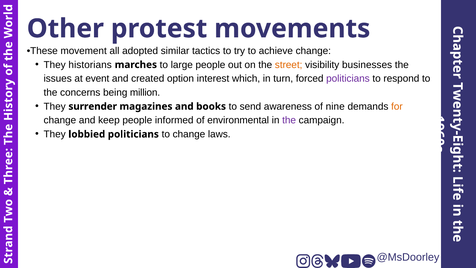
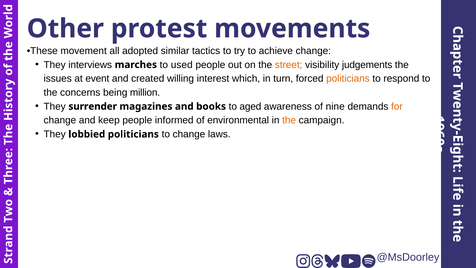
historians: historians -> interviews (90, 65)
large: large -> used (182, 65)
businesses: businesses -> judgements (367, 65)
option: option -> willing (181, 79)
politicians colour: purple -> orange (348, 79)
send: send -> aged (250, 106)
the colour: purple -> orange (289, 120)
